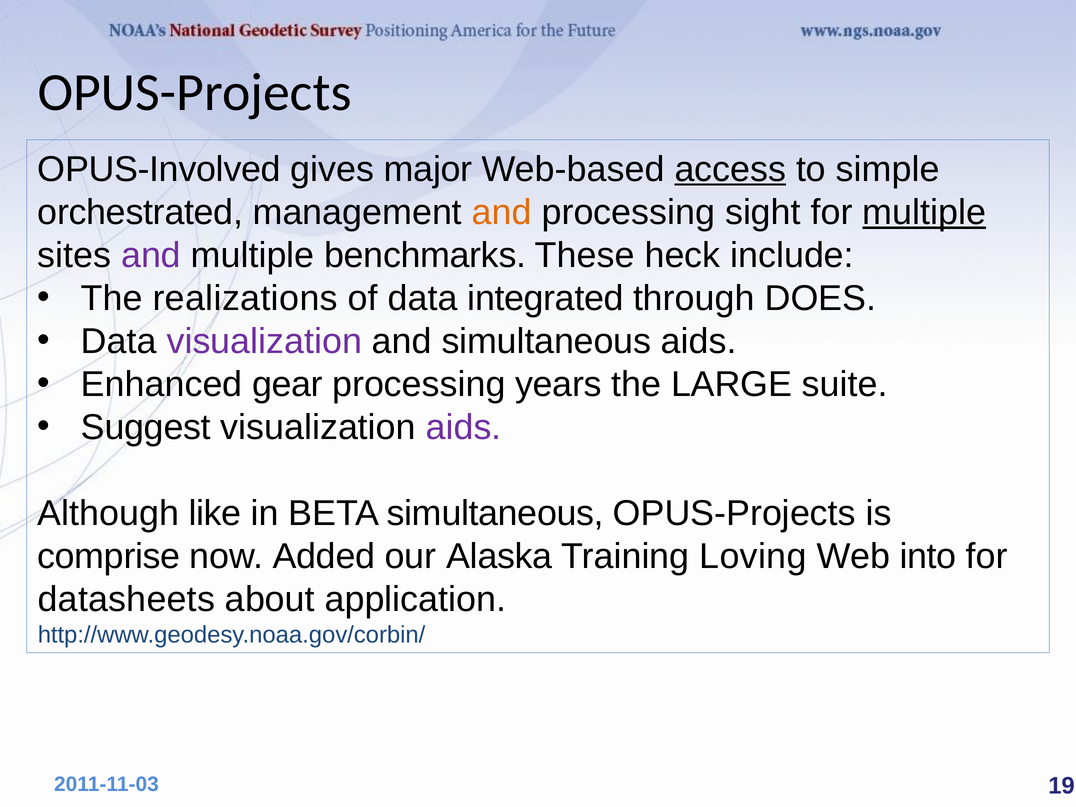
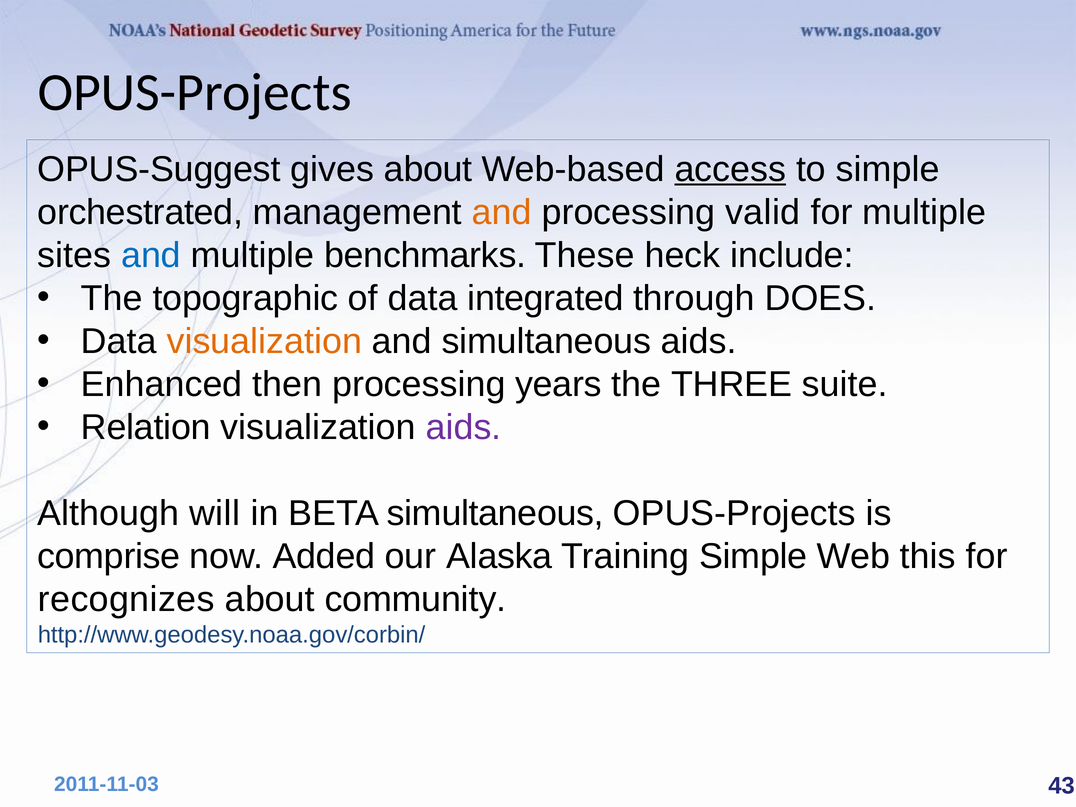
OPUS-Involved: OPUS-Involved -> OPUS-Suggest (159, 169)
gives major: major -> about (428, 169)
sight: sight -> valid (763, 212)
multiple underline: present -> none (924, 212)
and colour: purple -> blue (151, 255)
realizations: realizations -> topographic (245, 298)
visualization colour: purple -> orange (264, 341)
gear: gear -> then (287, 384)
LARGE: LARGE -> THREE (732, 384)
Suggest: Suggest -> Relation (146, 427)
like: like -> will (215, 514)
Training Loving: Loving -> Simple (753, 557)
into: into -> this (928, 557)
datasheets: datasheets -> recognizes (126, 600)
application: application -> community (415, 600)
19: 19 -> 43 (1061, 786)
